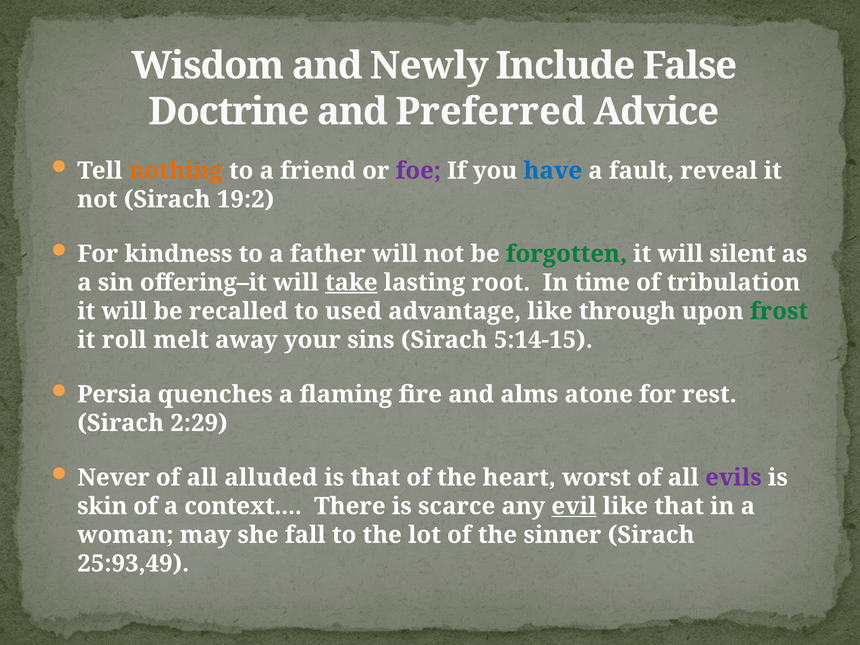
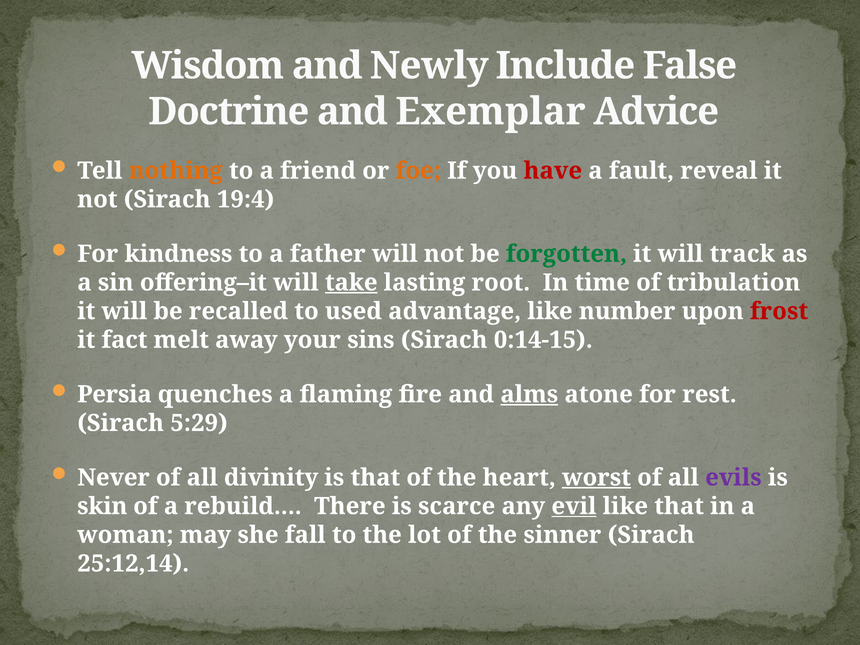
Preferred: Preferred -> Exemplar (491, 112)
foe colour: purple -> orange (418, 171)
have colour: blue -> red (553, 171)
19:2: 19:2 -> 19:4 (246, 199)
silent: silent -> track (742, 254)
through: through -> number (627, 311)
frost colour: green -> red (779, 311)
roll: roll -> fact (124, 340)
5:14-15: 5:14-15 -> 0:14-15 (543, 340)
alms underline: none -> present (529, 394)
2:29: 2:29 -> 5:29 (199, 423)
alluded: alluded -> divinity (271, 478)
worst underline: none -> present (597, 478)
context: context -> rebuild (243, 506)
25:93,49: 25:93,49 -> 25:12,14 (133, 564)
